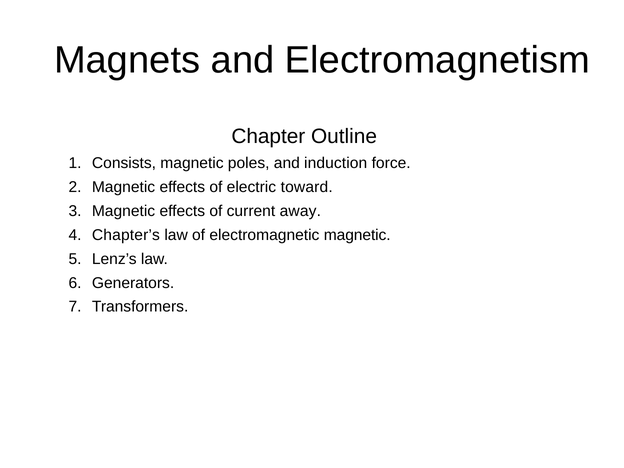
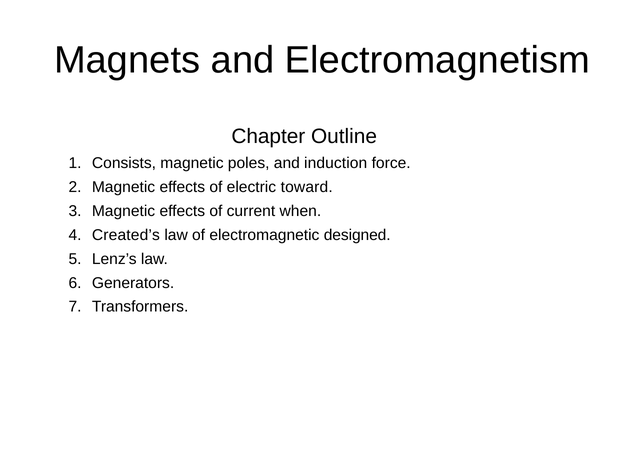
away: away -> when (300, 211)
Chapter’s: Chapter’s -> Created’s (126, 235)
electromagnetic magnetic: magnetic -> designed (357, 235)
